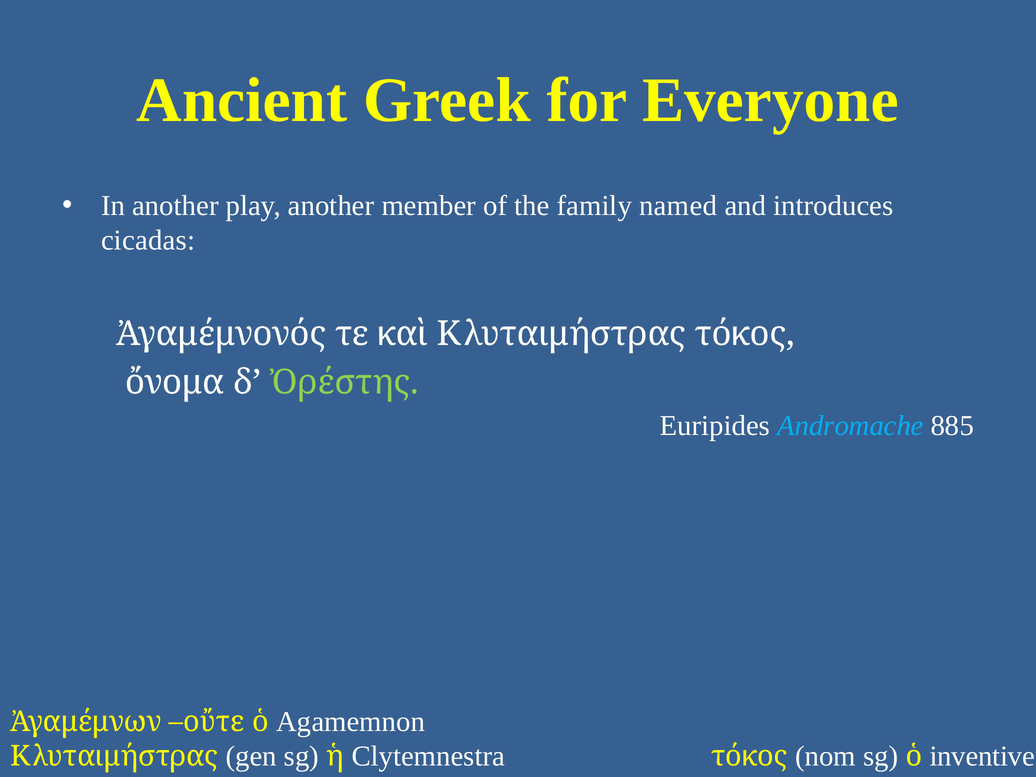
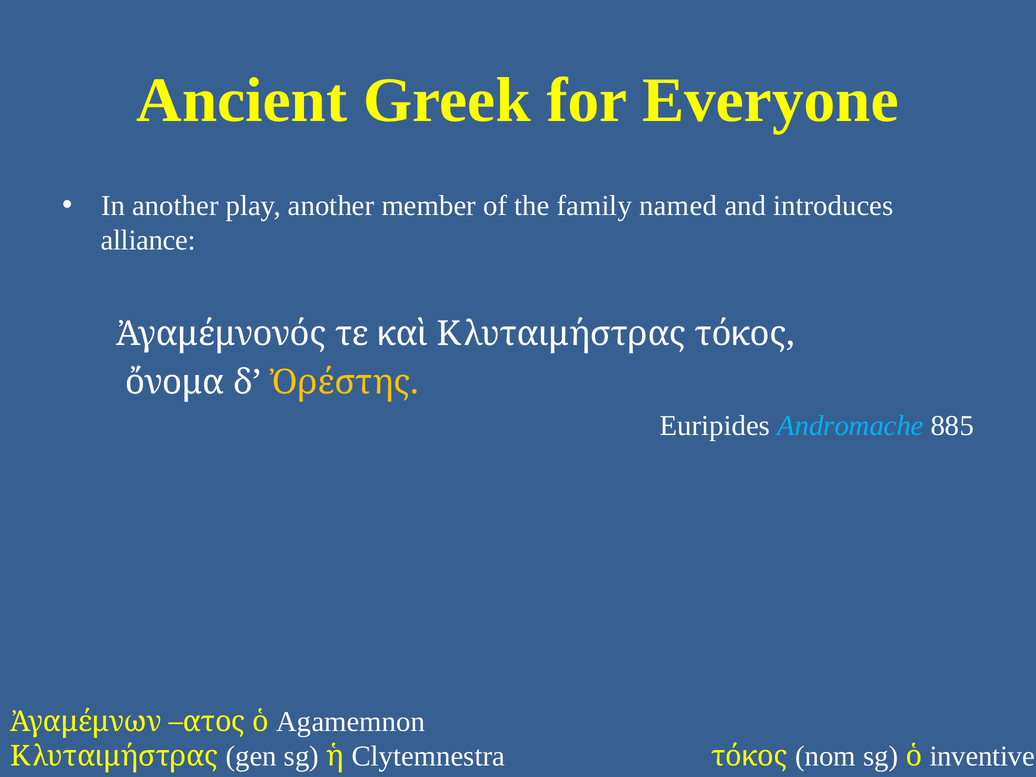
cicadas: cicadas -> alliance (148, 240)
Ὀρέστης colour: light green -> yellow (345, 382)
οὔτε: οὔτε -> ατος (207, 722)
